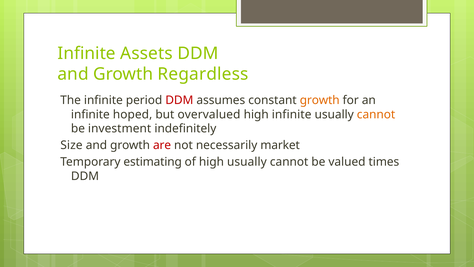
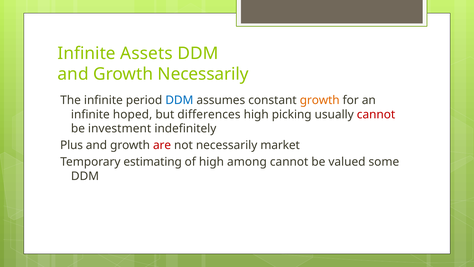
Growth Regardless: Regardless -> Necessarily (203, 74)
DDM colour: red -> blue (179, 100)
overvalued: overvalued -> differences (209, 114)
high infinite: infinite -> picking (292, 114)
cannot colour: orange -> red (376, 114)
Size: Size -> Plus (72, 145)
high usually: usually -> among (247, 162)
times: times -> some (384, 162)
